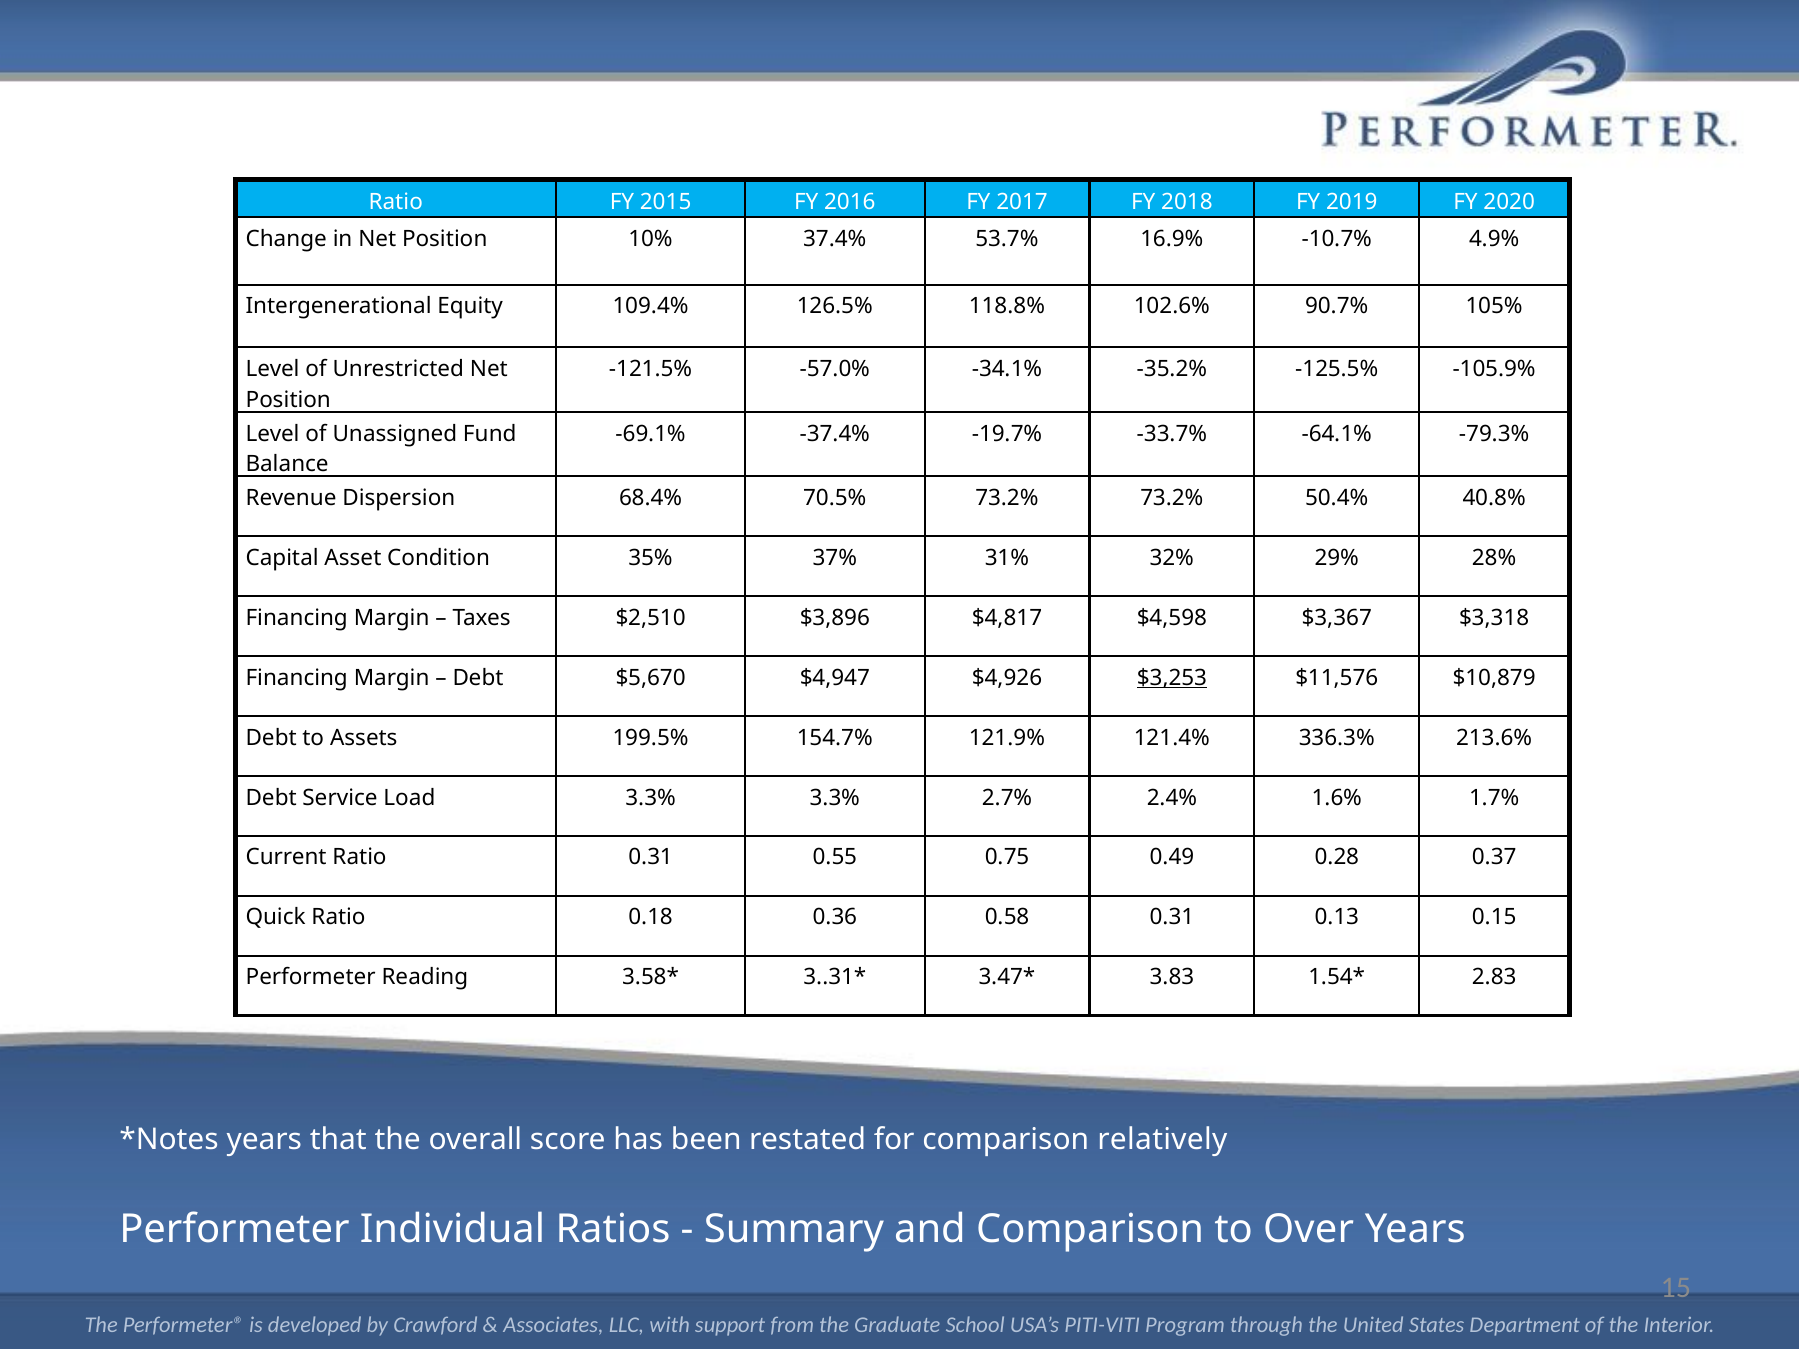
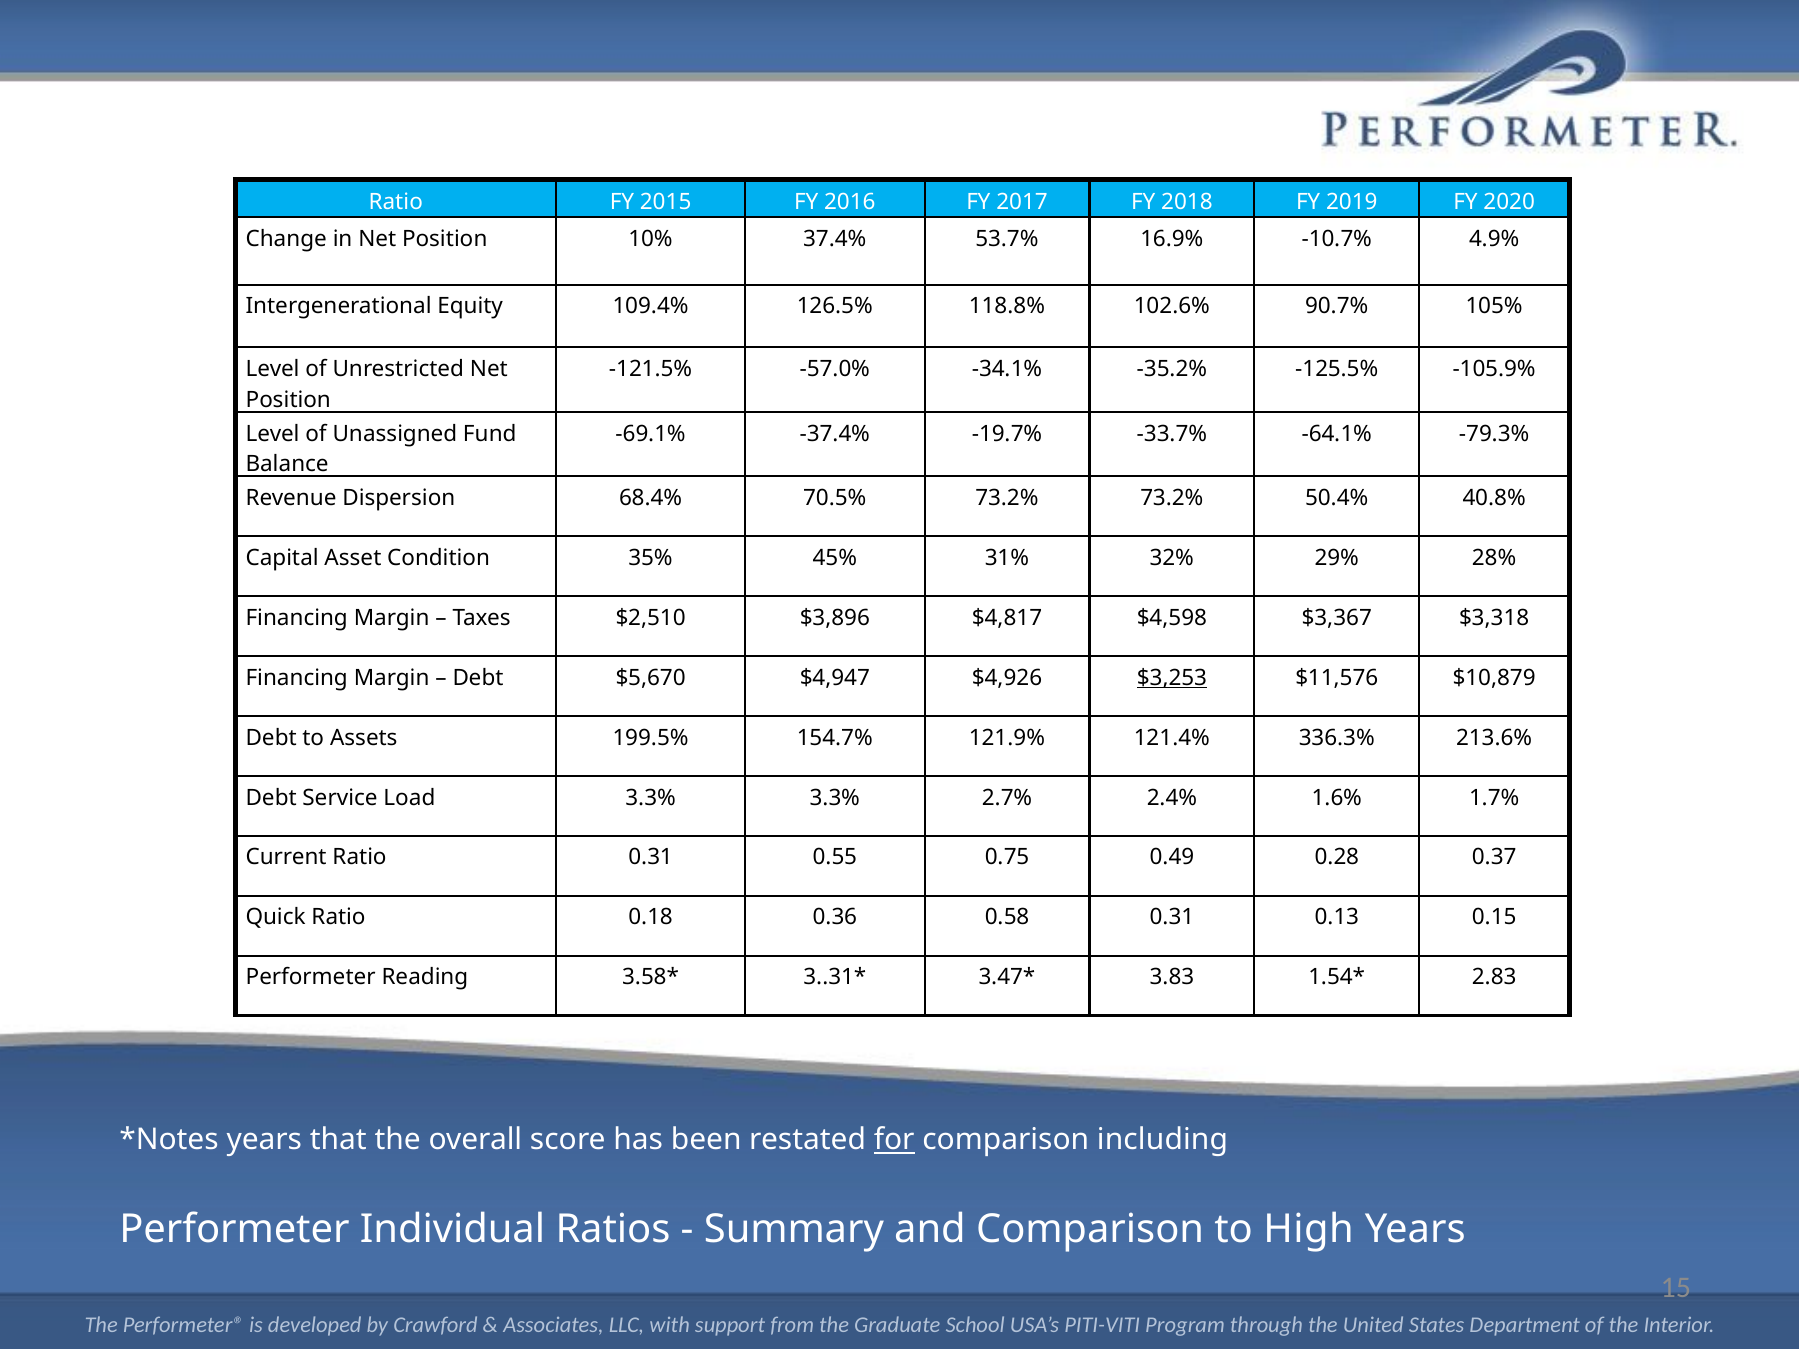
37%: 37% -> 45% (835, 558)
for underline: none -> present (894, 1140)
relatively: relatively -> including (1162, 1140)
Over: Over -> High (1309, 1230)
